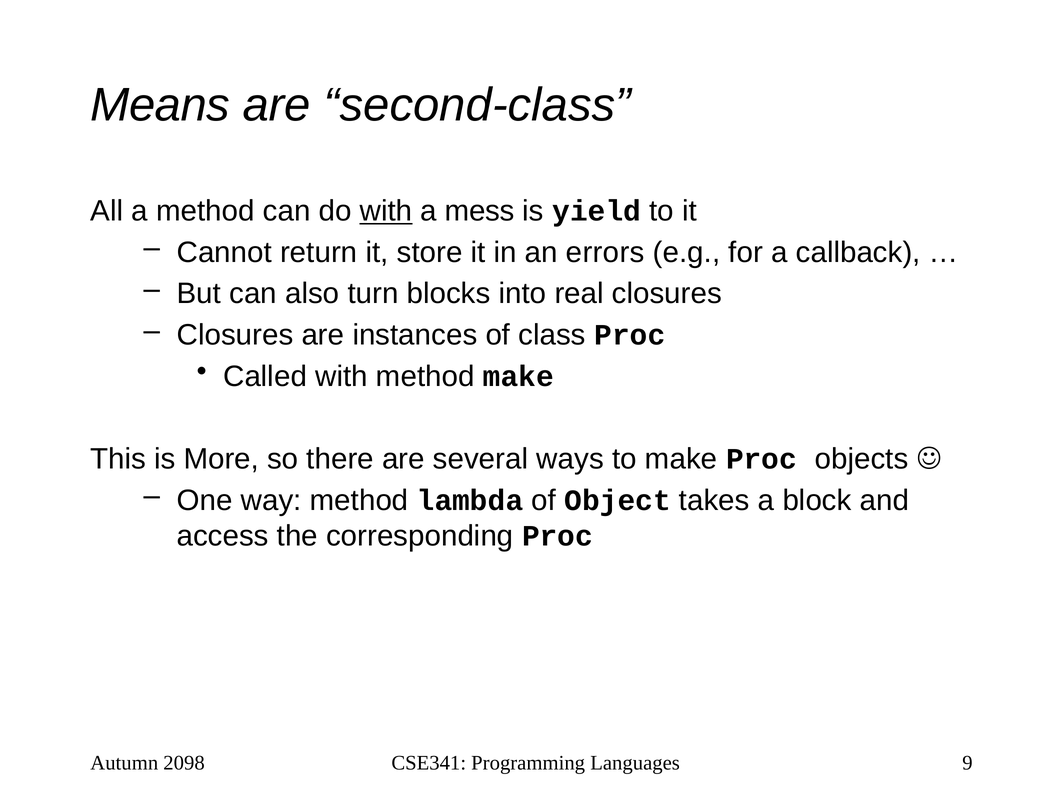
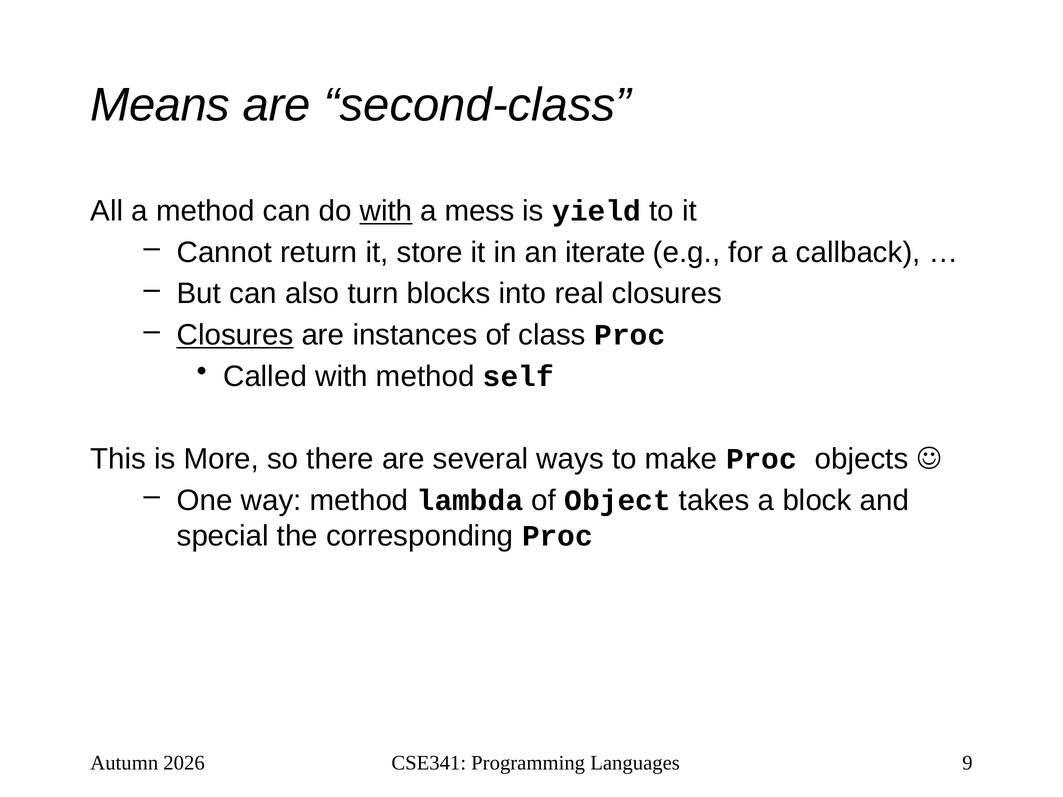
errors: errors -> iterate (605, 252)
Closures underline: none -> present (235, 335)
method make: make -> self (518, 377)
access: access -> special (223, 536)
2098: 2098 -> 2026 (184, 763)
